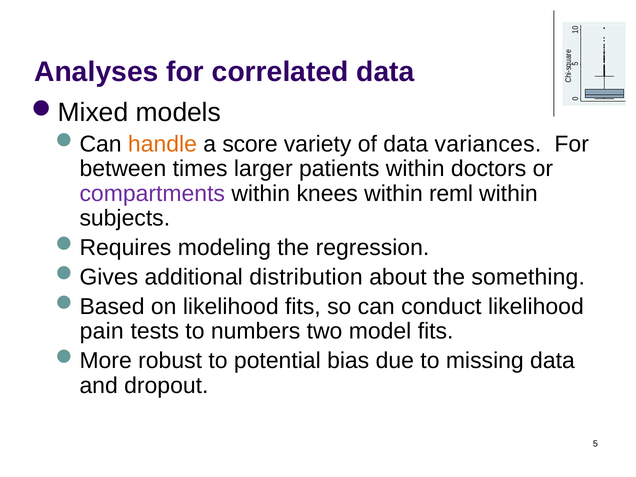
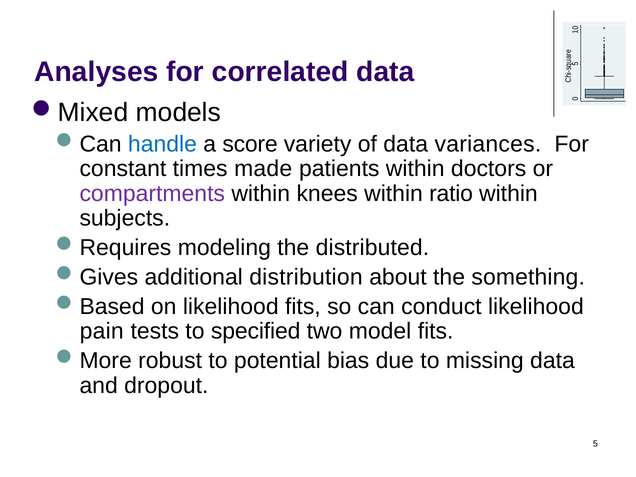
handle colour: orange -> blue (162, 144)
between: between -> constant (123, 169)
larger: larger -> made (263, 169)
reml: reml -> ratio (451, 194)
regression: regression -> distributed (372, 248)
numbers: numbers -> specified (256, 331)
